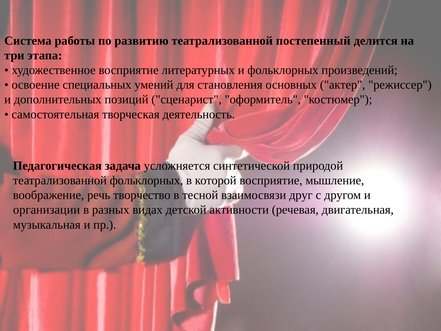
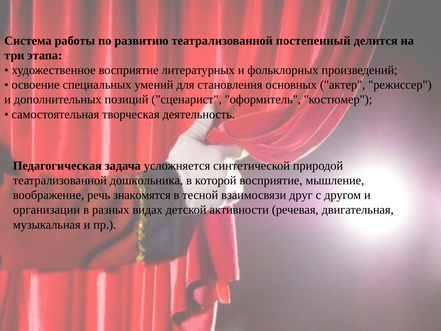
театрализованной фольклорных: фольклорных -> дошкольника (146, 180)
творчество: творчество -> знакомятся (142, 195)
